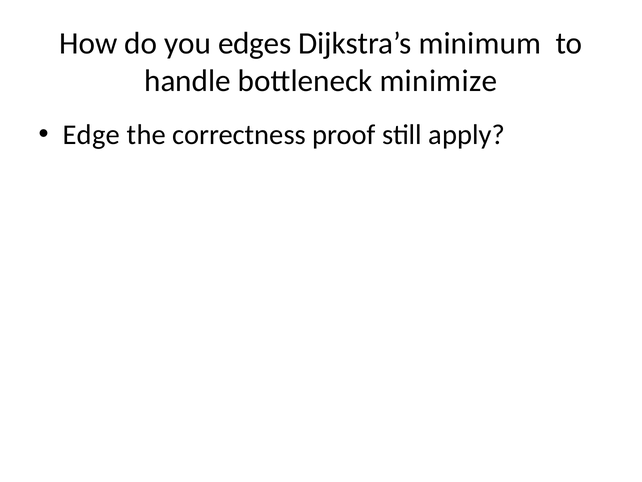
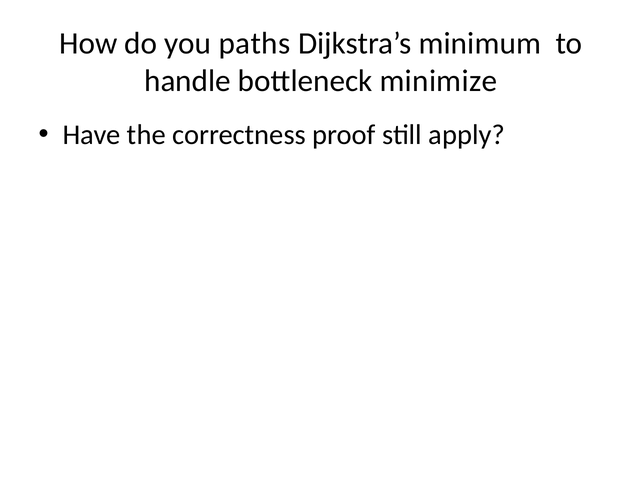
edges: edges -> paths (254, 43)
Edge: Edge -> Have (92, 135)
